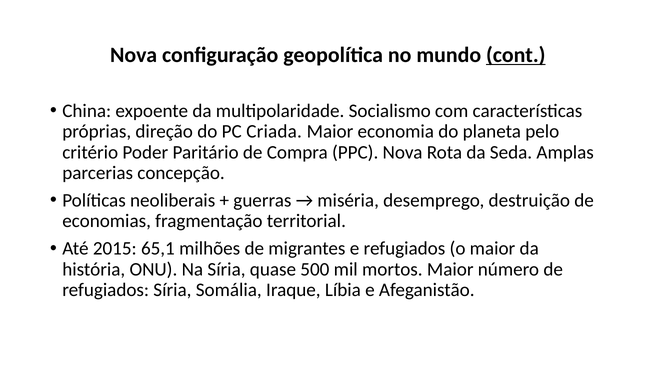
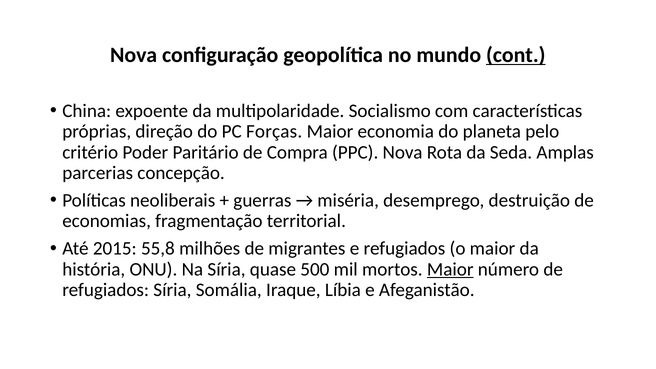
Criada: Criada -> Forças (274, 132)
65,1: 65,1 -> 55,8 (158, 249)
Maior underline: none -> present (450, 269)
